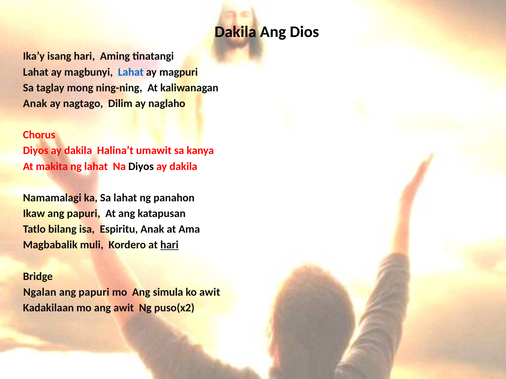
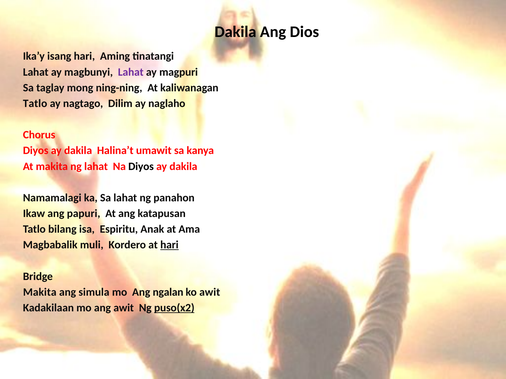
Lahat colour: blue -> purple (131, 72)
Anak: Anak -> Tatlo (35, 104)
Ngalan: Ngalan -> Makita (40, 292)
papuri: papuri -> simula (94, 292)
simula: simula -> ngalan (168, 292)
puso(x2 underline: none -> present (174, 308)
